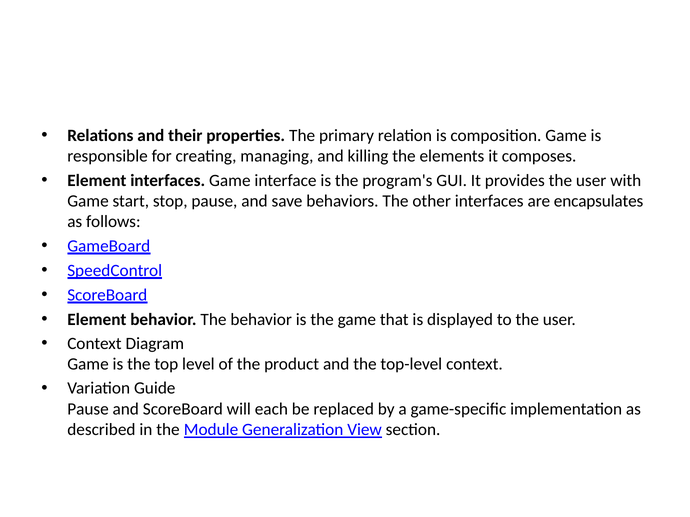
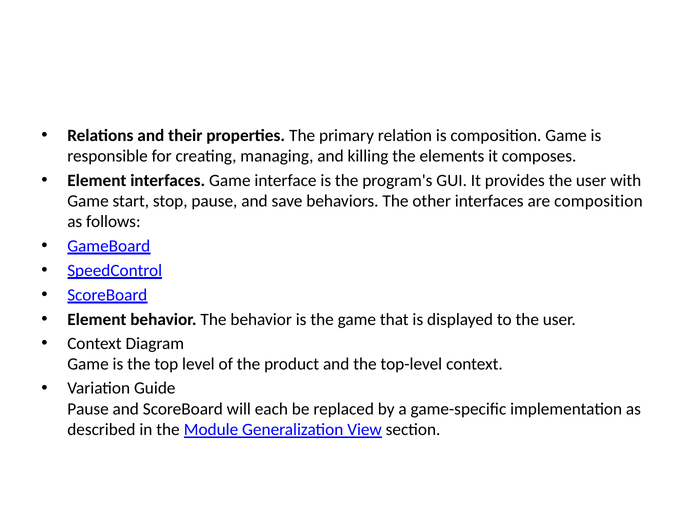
are encapsulates: encapsulates -> composition (598, 201)
